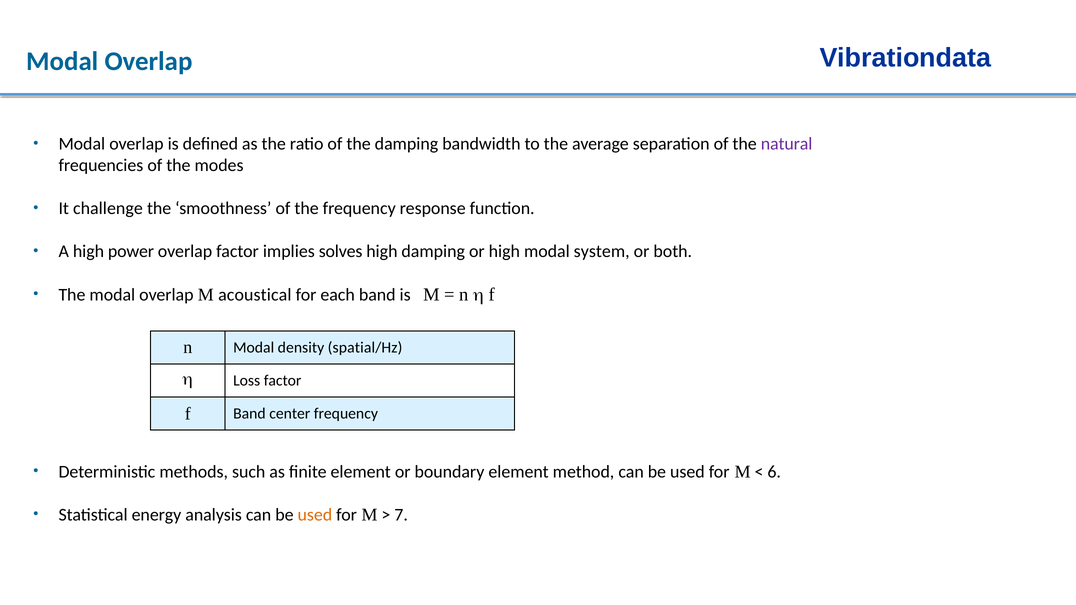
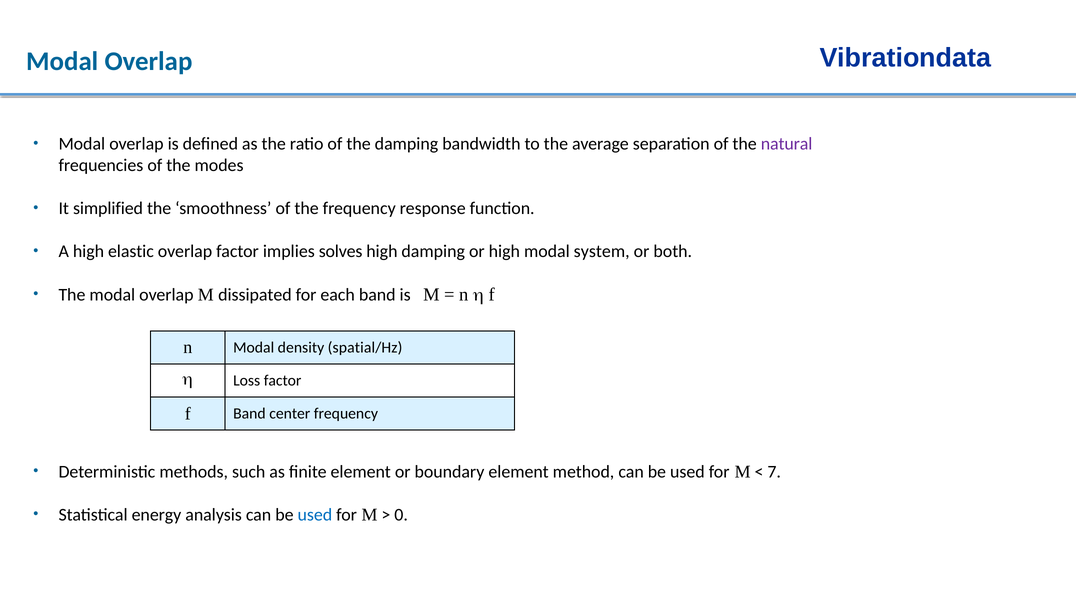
challenge: challenge -> simplified (108, 208)
power: power -> elastic (131, 251)
acoustical: acoustical -> dissipated (255, 295)
6: 6 -> 7 (774, 472)
used colour: orange -> blue (315, 515)
7: 7 -> 0 (401, 515)
